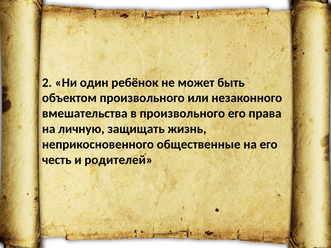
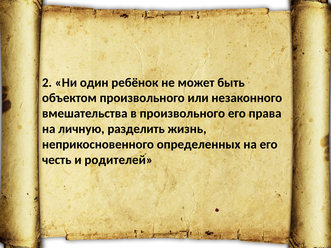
защищать: защищать -> разделить (136, 129)
общественные: общественные -> определенных (199, 144)
